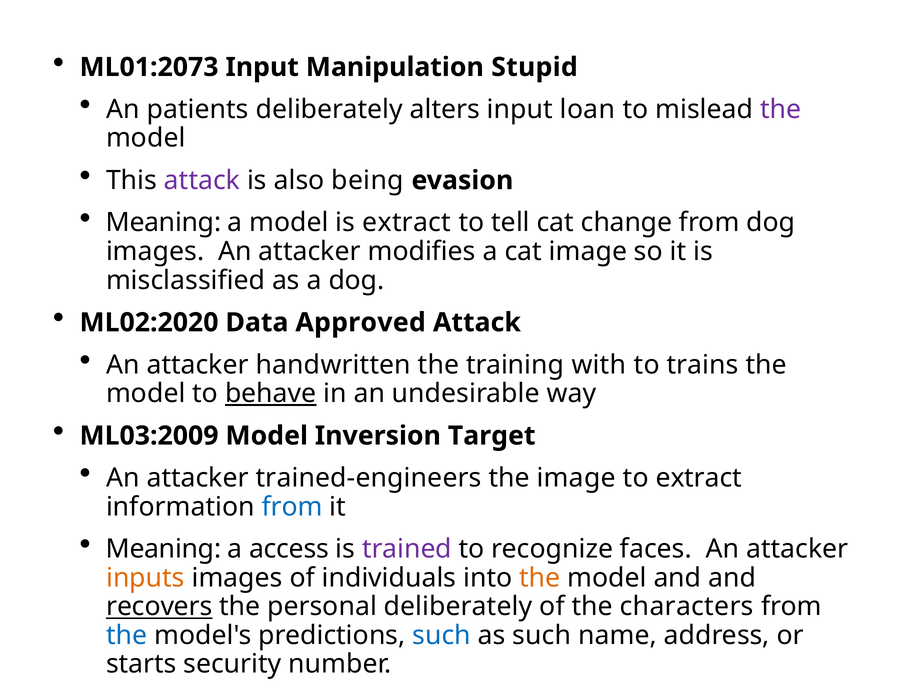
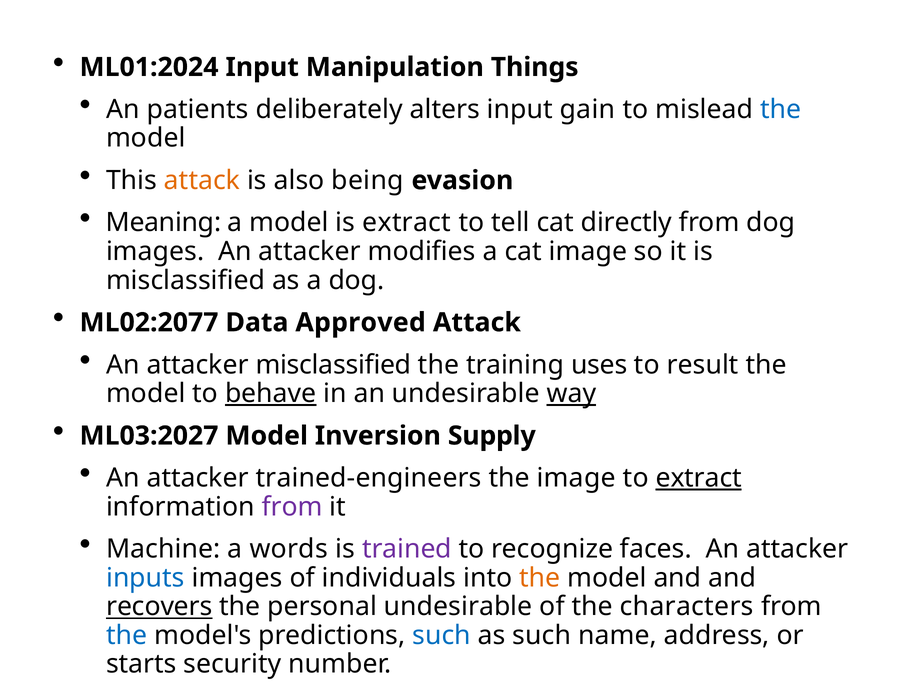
ML01:2073: ML01:2073 -> ML01:2024 (149, 67)
Stupid: Stupid -> Things (535, 67)
loan: loan -> gain (588, 109)
the colour: purple -> blue (781, 109)
attack colour: purple -> orange (202, 180)
change: change -> directly (626, 223)
ML02:2020: ML02:2020 -> ML02:2077 (149, 322)
attacker handwritten: handwritten -> misclassified (333, 364)
with: with -> uses (599, 364)
trains: trains -> result (703, 364)
way underline: none -> present (571, 393)
ML03:2009: ML03:2009 -> ML03:2027 (149, 435)
Target: Target -> Supply (492, 435)
extract underline: none -> present (699, 478)
from colour: blue -> purple (292, 506)
Meaning: Meaning -> Machine (163, 549)
access: access -> words (289, 549)
inputs colour: orange -> blue (145, 577)
personal deliberately: deliberately -> undesirable (458, 606)
